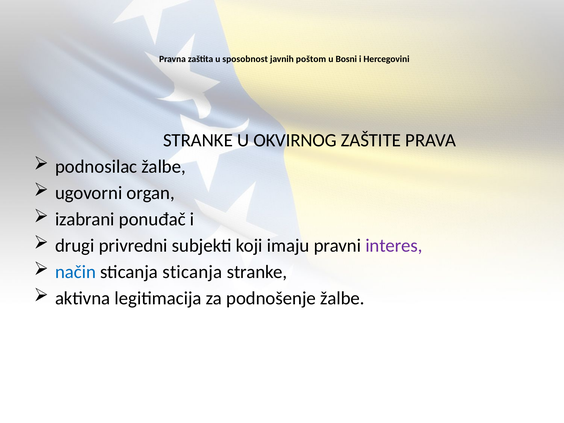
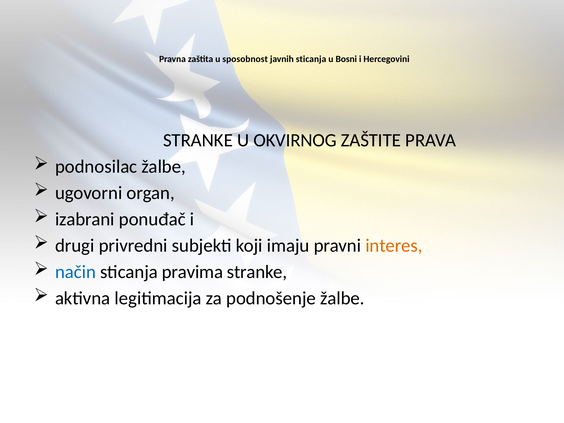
javnih poštom: poštom -> sticanja (311, 59)
interes colour: purple -> orange (394, 246)
sticanja sticanja: sticanja -> pravima (192, 272)
